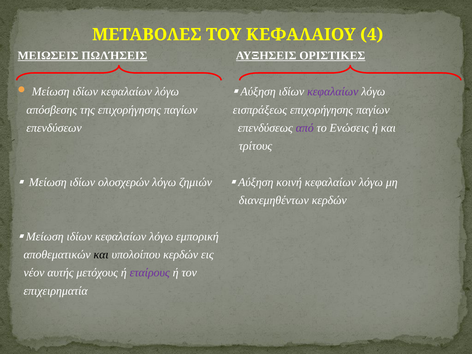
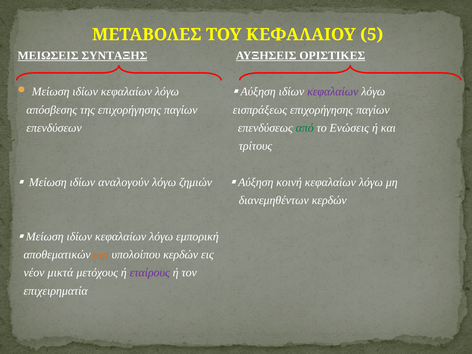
4: 4 -> 5 (372, 35)
ΠΩΛΉΣΕΙΣ: ΠΩΛΉΣΕΙΣ -> ΣΥΝΤΑΞΗΣ (114, 55)
από colour: purple -> green (305, 128)
ολοσχερών: ολοσχερών -> αναλογούν (124, 182)
και colour: black -> orange (101, 255)
αυτής: αυτής -> μικτά (60, 273)
